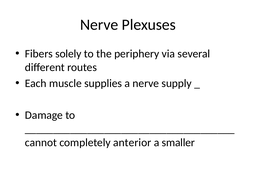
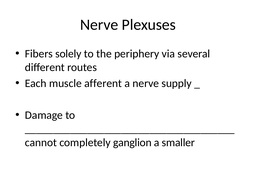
supplies: supplies -> afferent (103, 83)
anterior: anterior -> ganglion (132, 142)
